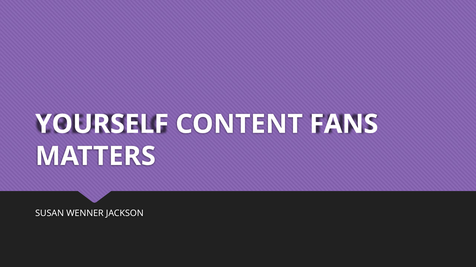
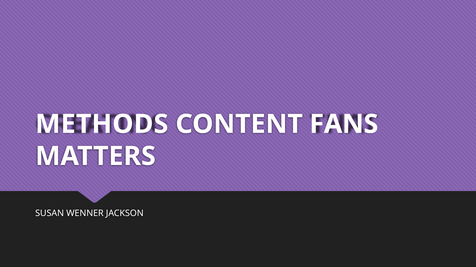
YOURSELF: YOURSELF -> METHODS (102, 124)
